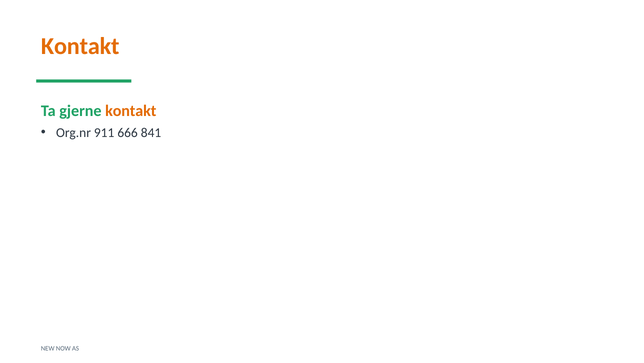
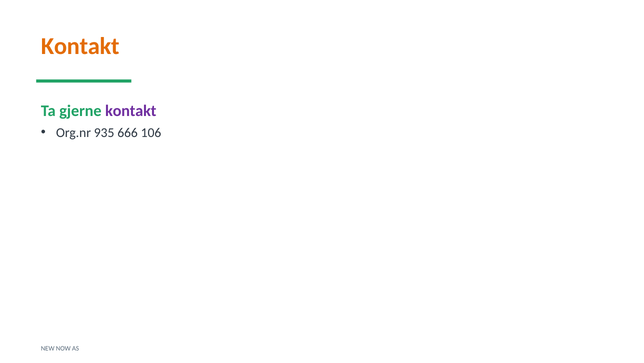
kontakt colour: orange -> purple (131, 111)
911: 911 -> 935 (104, 132)
841: 841 -> 106 (151, 132)
